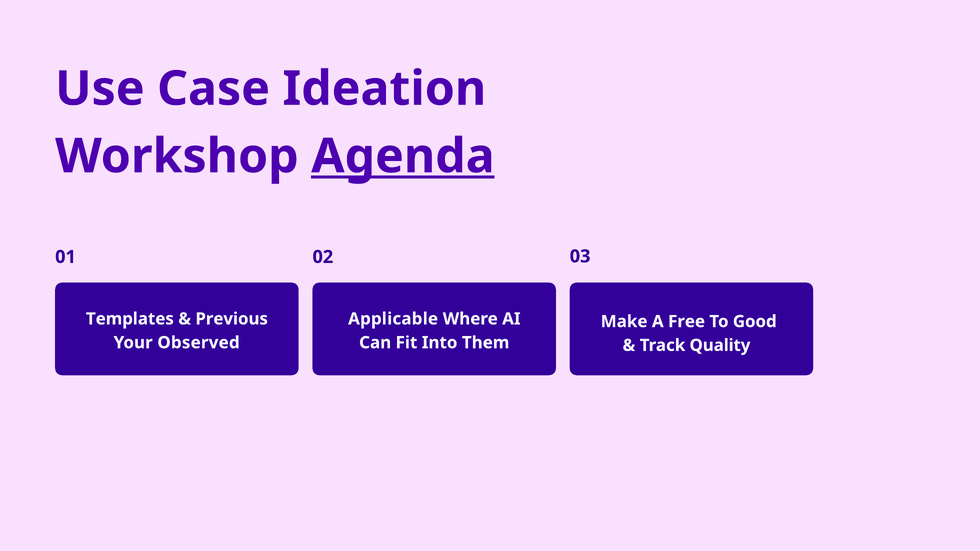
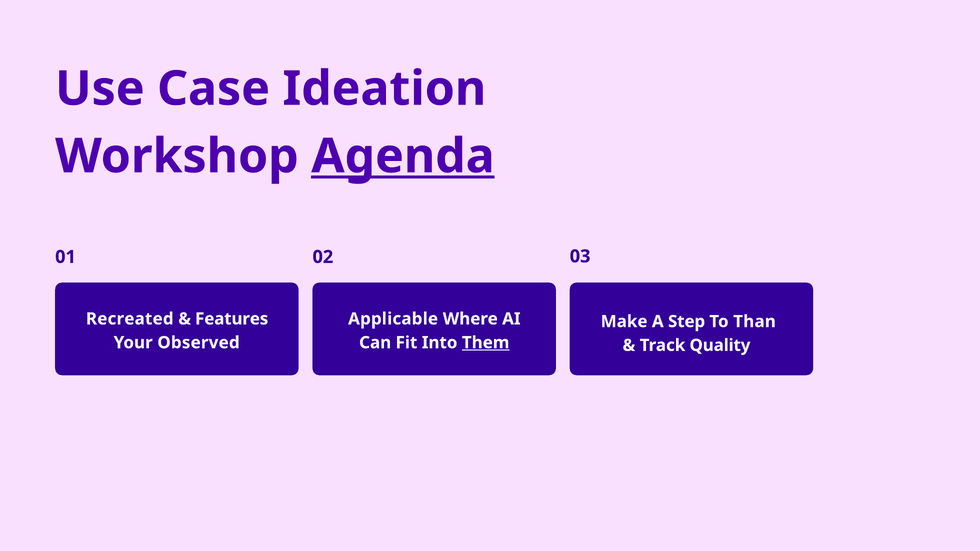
Templates: Templates -> Recreated (130, 319)
Previous: Previous -> Features (232, 319)
Free: Free -> Step (687, 322)
Good: Good -> Than (755, 322)
Them underline: none -> present (486, 343)
